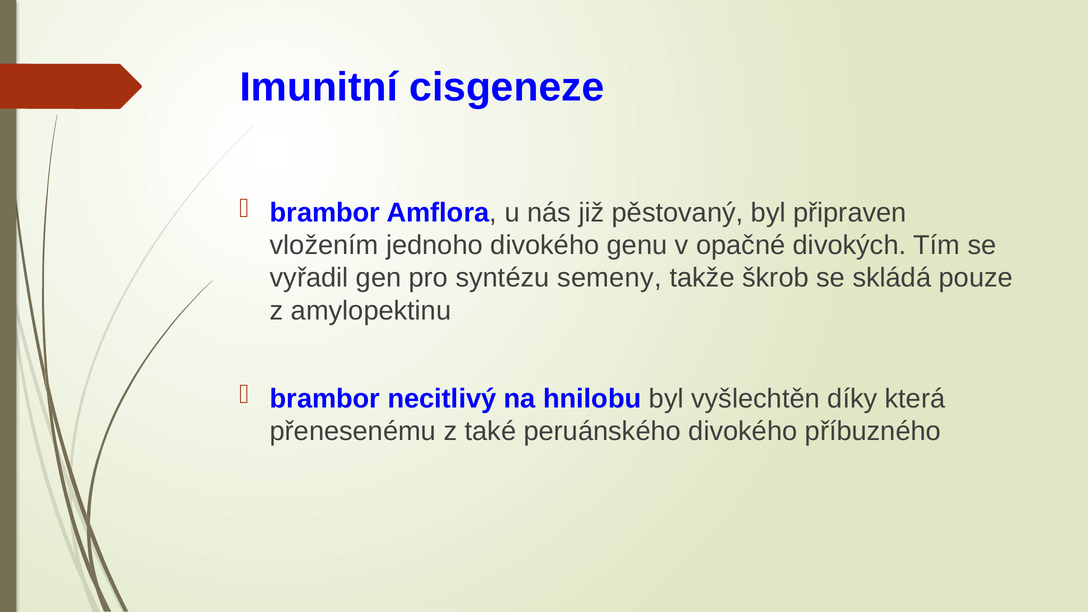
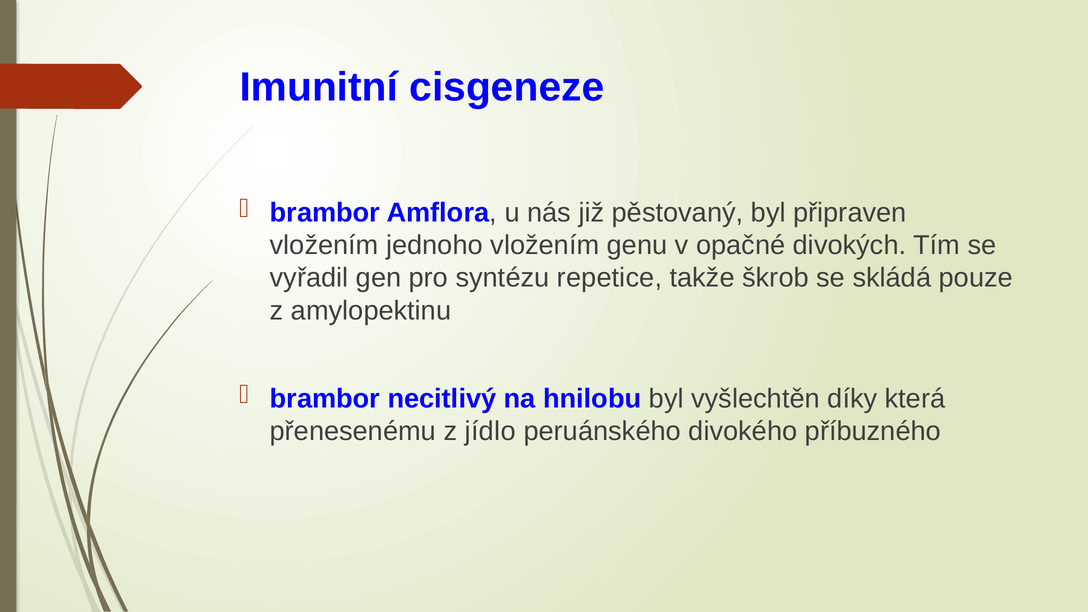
jednoho divokého: divokého -> vložením (545, 245)
semeny: semeny -> repetice (610, 278)
také: také -> jídlo (490, 431)
